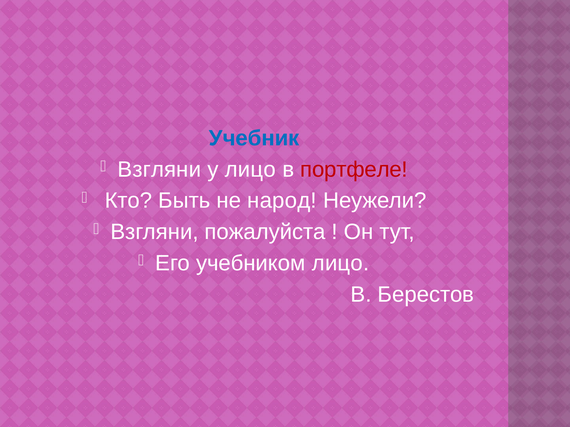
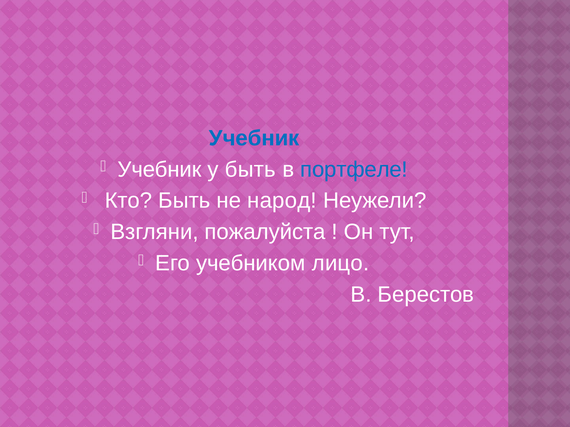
Взгляни: Взгляни -> Учебник (159, 170)
у лицо: лицо -> быть (250, 170)
портфеле colour: red -> blue (354, 170)
